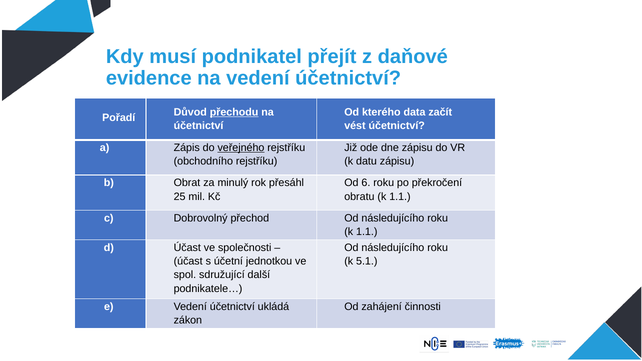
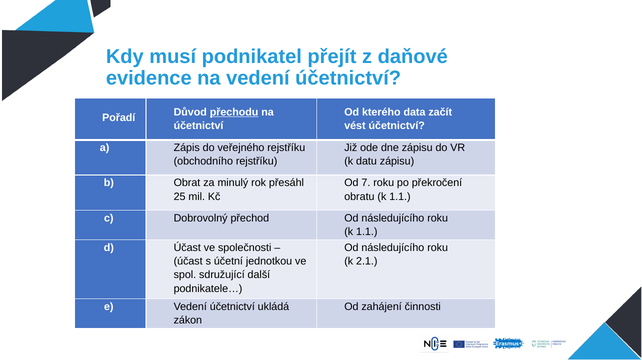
veřejného underline: present -> none (241, 148)
6: 6 -> 7 (366, 183)
5.1: 5.1 -> 2.1 (367, 261)
